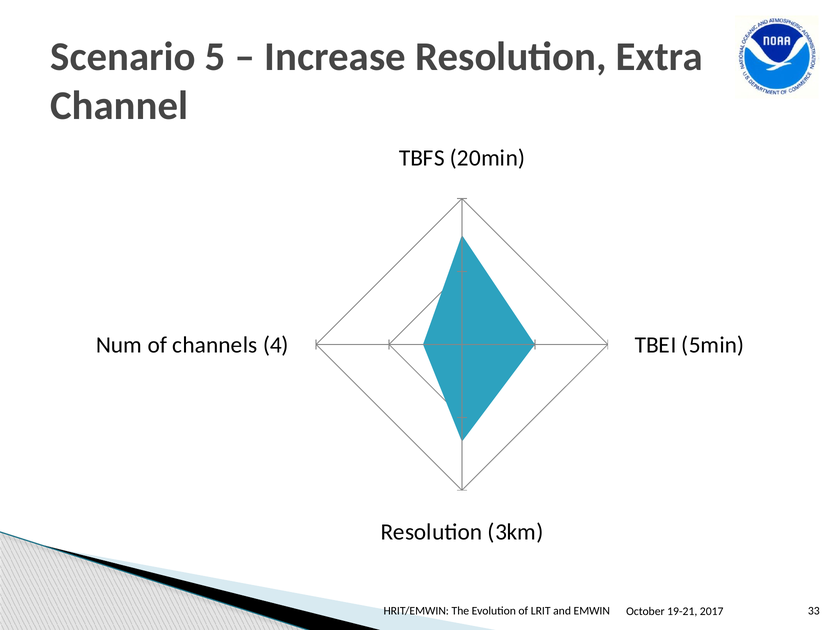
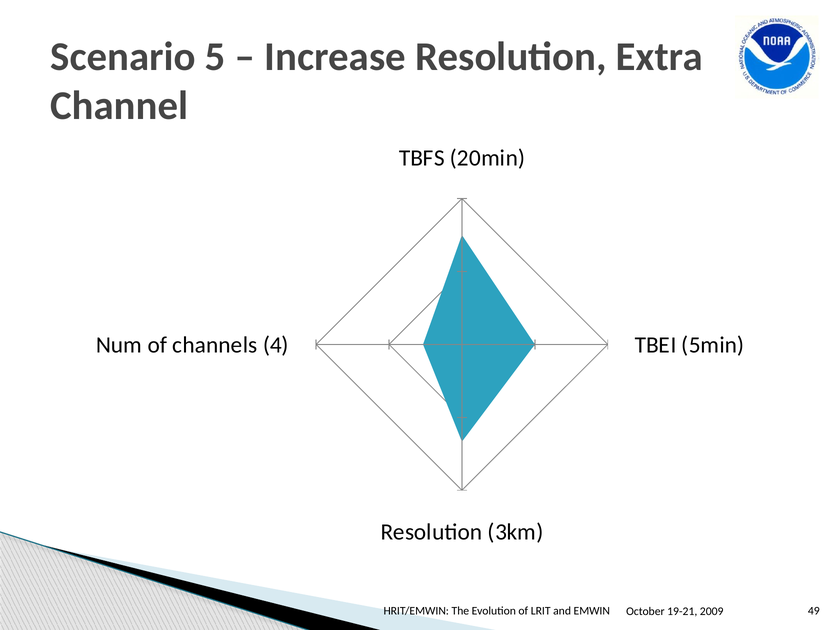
33: 33 -> 49 (814, 611)
2017: 2017 -> 2009 (712, 611)
